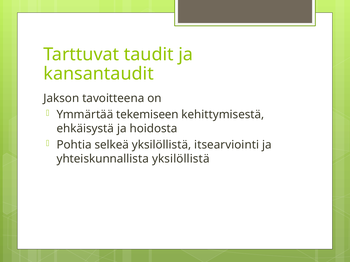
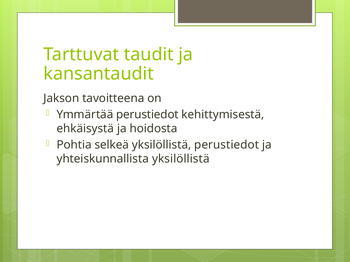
Ymmärtää tekemiseen: tekemiseen -> perustiedot (147, 115)
yksilöllistä itsearviointi: itsearviointi -> perustiedot (227, 145)
